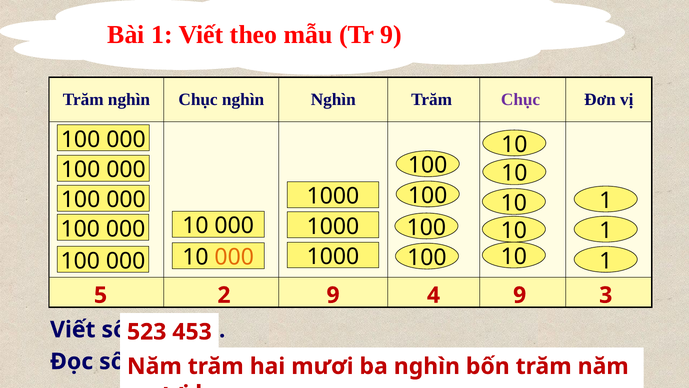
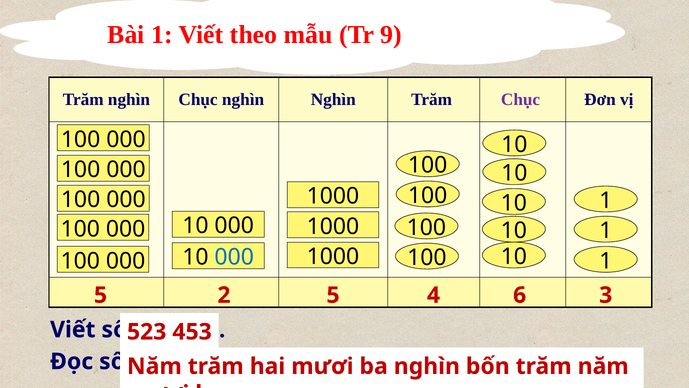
000 colour: orange -> blue (234, 257)
2 9: 9 -> 5 (333, 295)
4 9: 9 -> 6 (520, 295)
